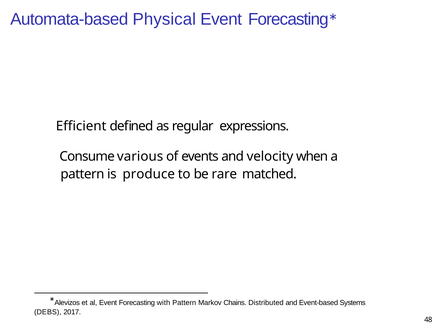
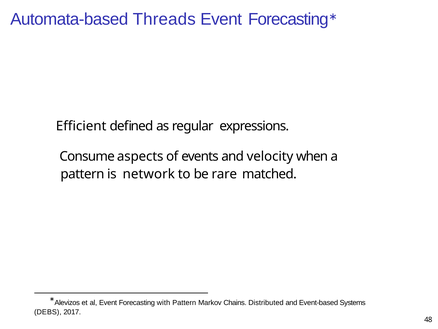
Physical: Physical -> Threads (164, 19)
various: various -> aspects (140, 156)
produce: produce -> network (149, 174)
